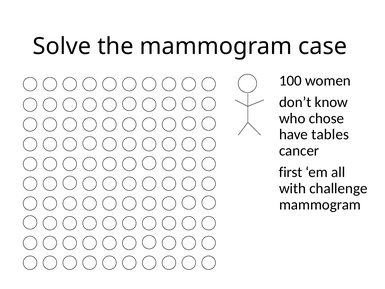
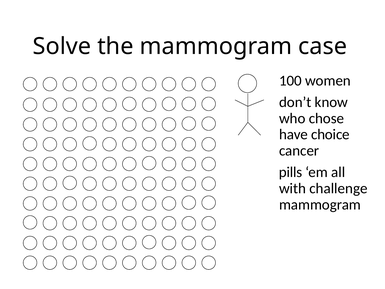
tables: tables -> choice (330, 134)
first: first -> pills (291, 172)
